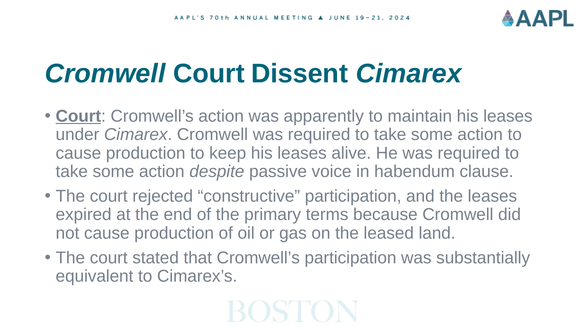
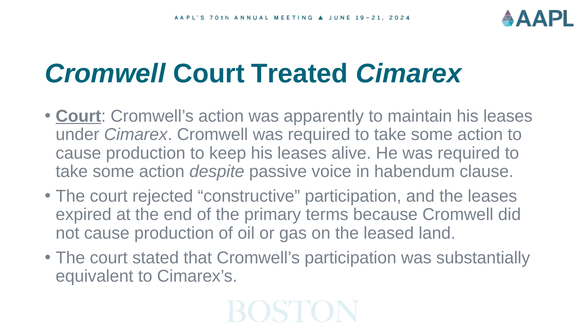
Dissent: Dissent -> Treated (300, 73)
